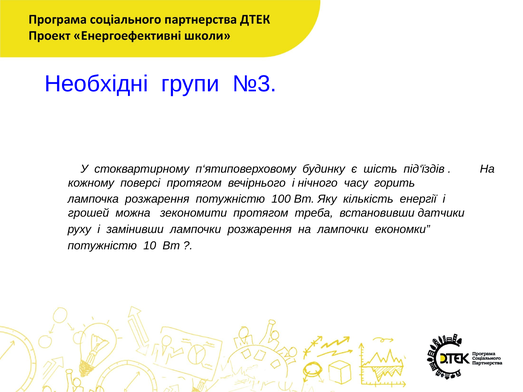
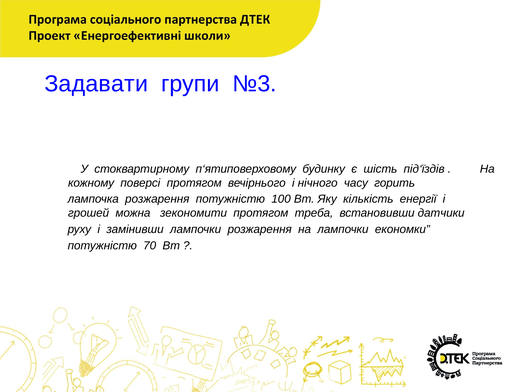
Необхідні: Необхідні -> Задавати (96, 84)
10: 10 -> 70 (150, 246)
